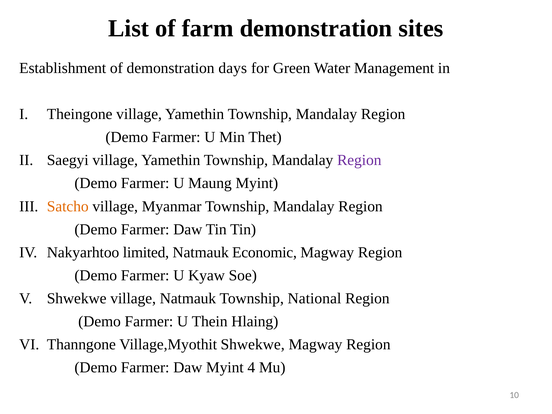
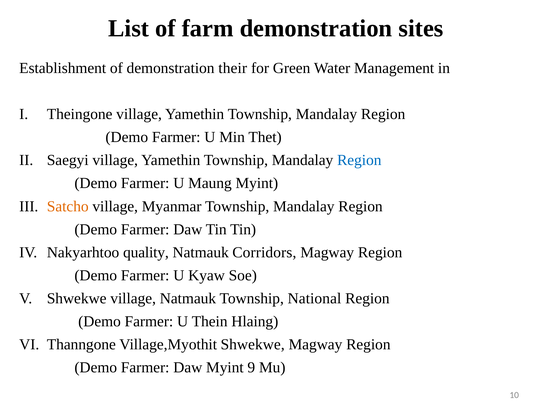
days: days -> their (233, 68)
Region colour: purple -> blue (359, 160)
limited: limited -> quality (146, 252)
Economic: Economic -> Corridors (264, 252)
4: 4 -> 9 (251, 367)
